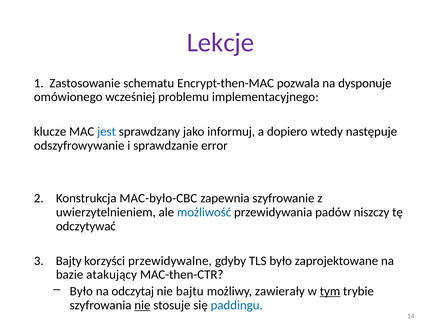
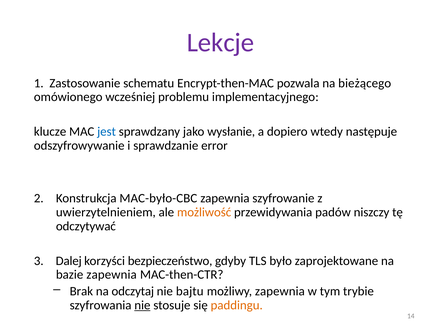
dysponuje: dysponuje -> bieżącego (365, 83)
informuj: informuj -> wysłanie (231, 132)
możliwość colour: blue -> orange (204, 212)
Bajty: Bajty -> Dalej (69, 261)
przewidywalne: przewidywalne -> bezpieczeństwo (170, 261)
bazie atakujący: atakujący -> zapewnia (112, 274)
Było: Było -> Brak (81, 291)
możliwy zawierały: zawierały -> zapewnia (280, 291)
tym underline: present -> none (330, 291)
paddingu colour: blue -> orange (237, 305)
